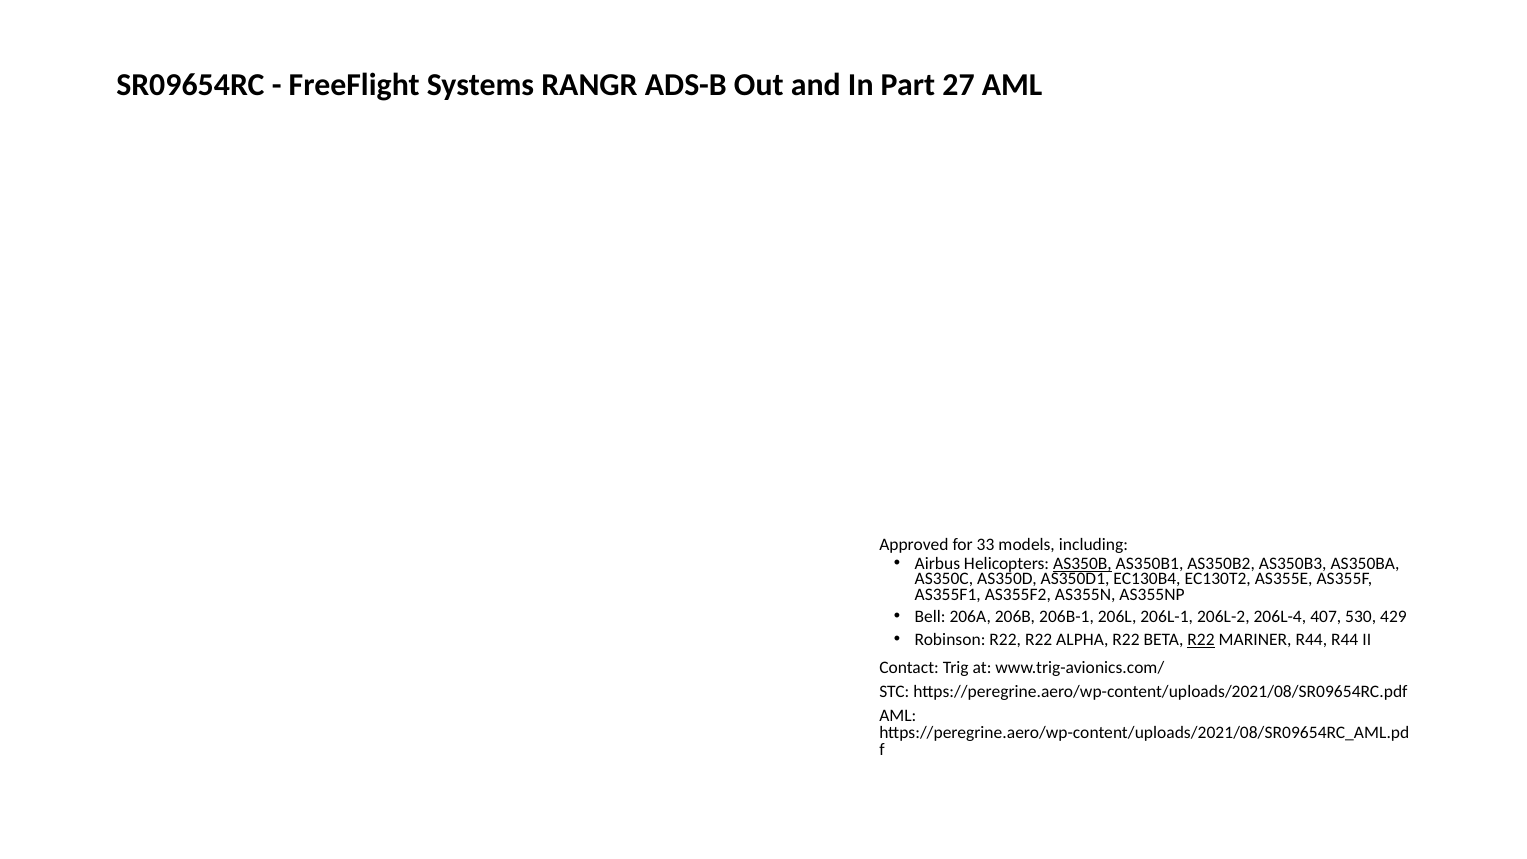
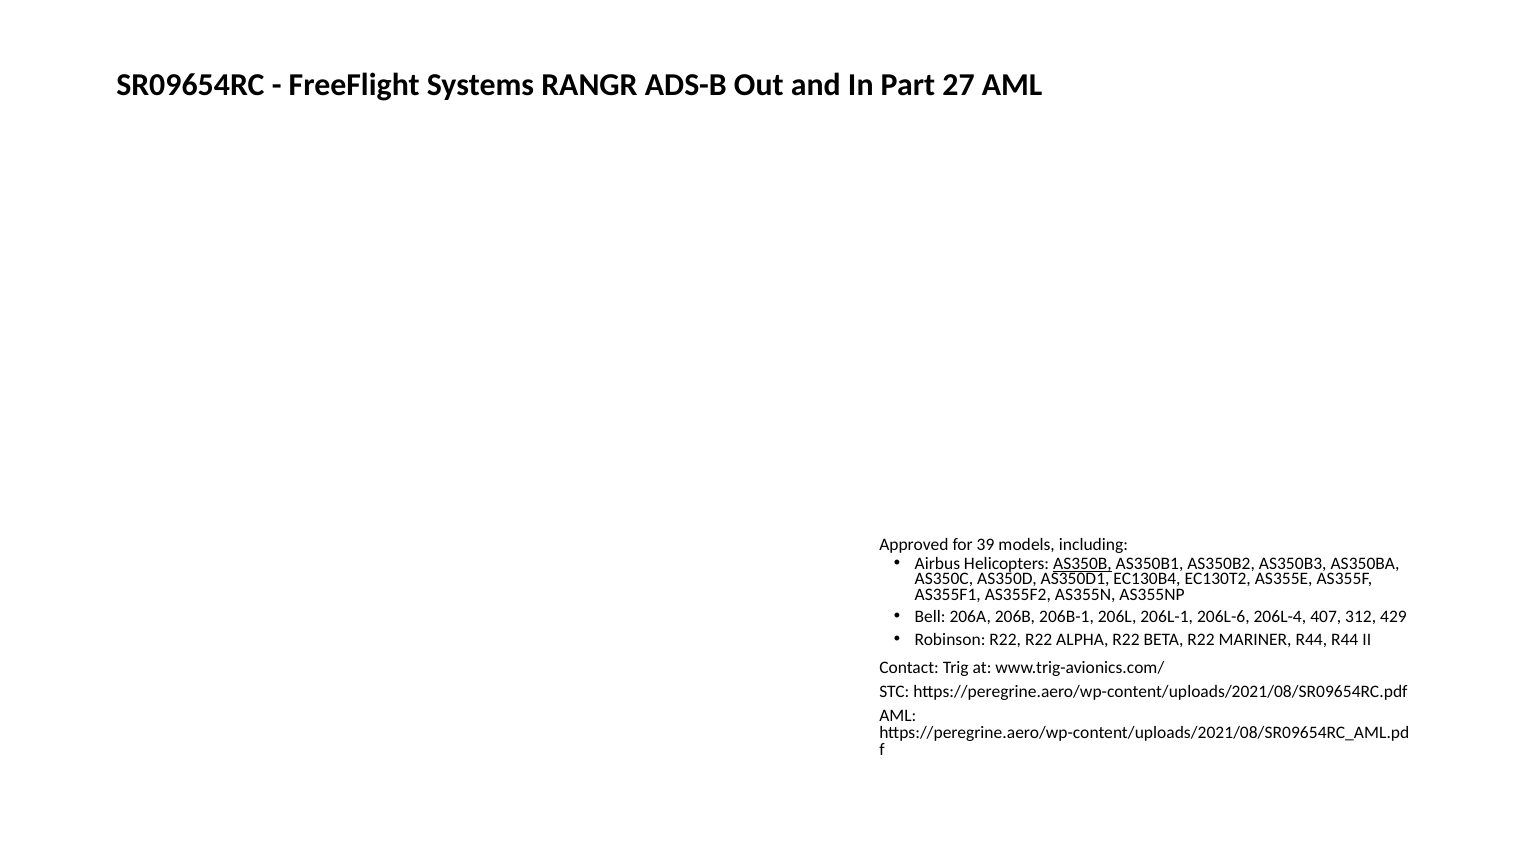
33: 33 -> 39 (986, 544)
206L-2: 206L-2 -> 206L-6 (1223, 617)
530: 530 -> 312 (1361, 617)
R22 underline: present -> none (1201, 640)
